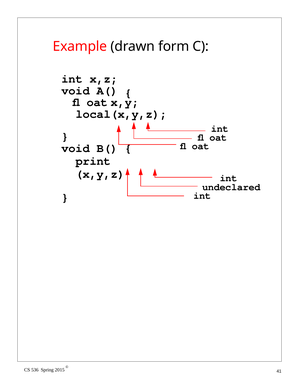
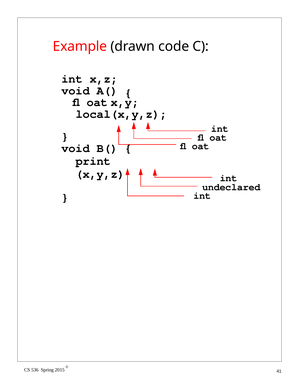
form: form -> code (174, 46)
